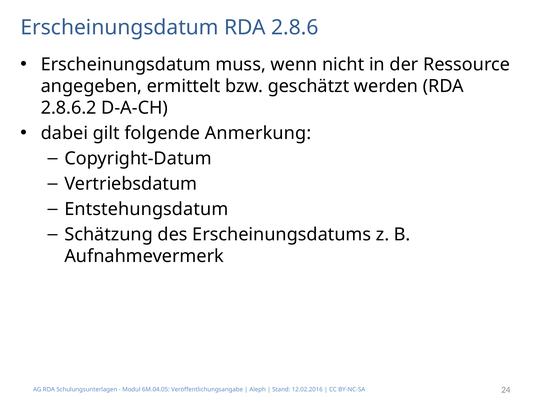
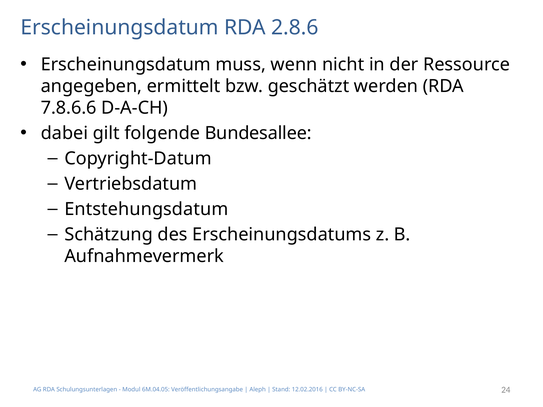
2.8.6.2: 2.8.6.2 -> 7.8.6.6 (69, 108)
Anmerkung: Anmerkung -> Bundesallee (258, 133)
